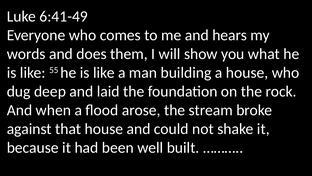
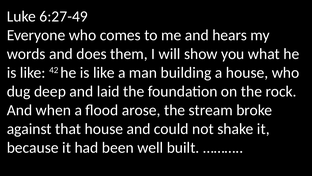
6:41-49: 6:41-49 -> 6:27-49 (64, 16)
55: 55 -> 42 (54, 70)
